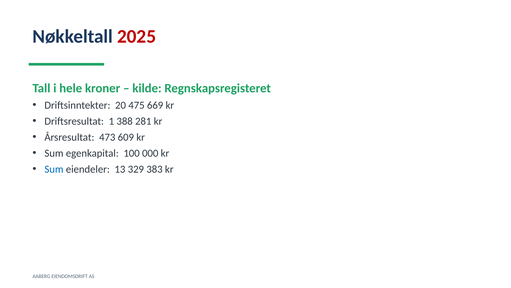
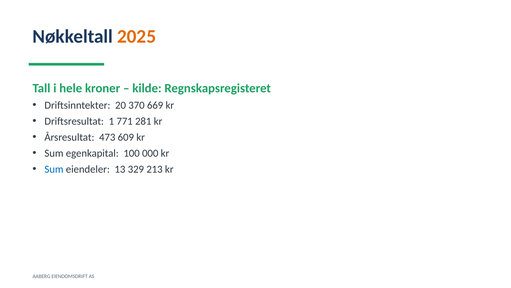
2025 colour: red -> orange (137, 36)
475: 475 -> 370 (136, 105)
388: 388 -> 771 (125, 121)
383: 383 -> 213 (155, 169)
